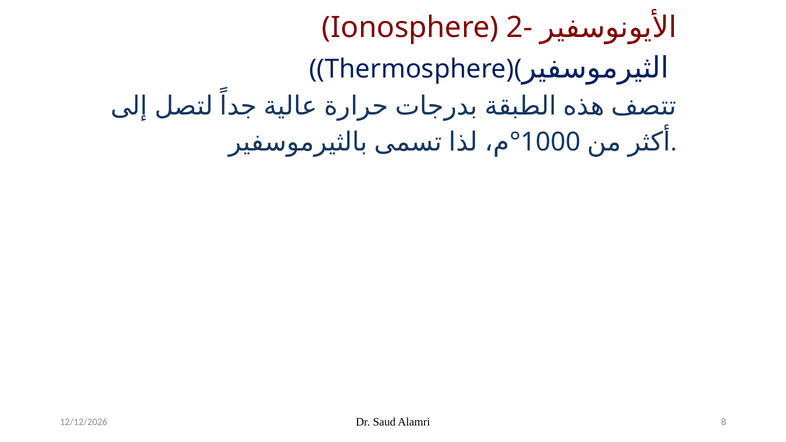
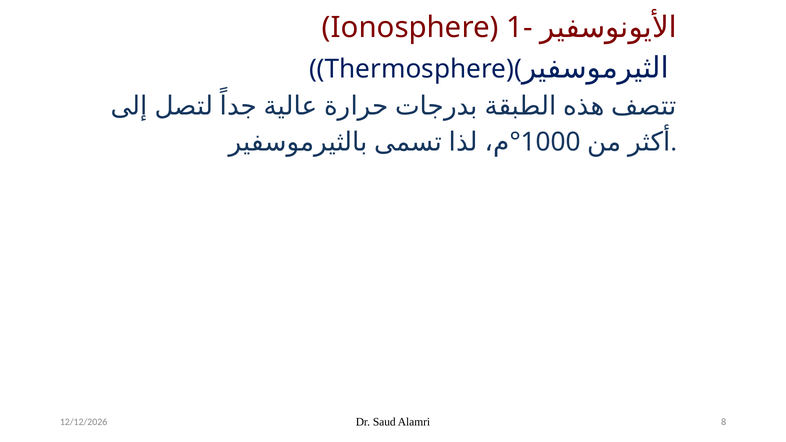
2-: 2- -> 1- (520, 27)
